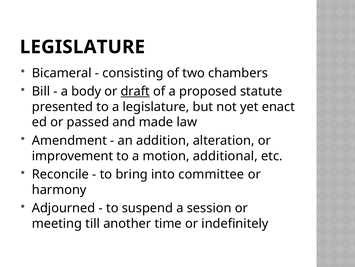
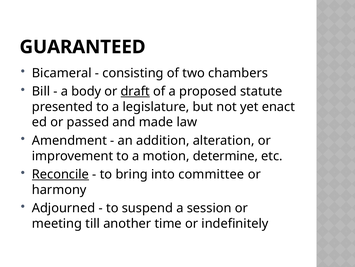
LEGISLATURE: LEGISLATURE -> GUARANTEED (83, 47)
additional: additional -> determine (225, 156)
Reconcile underline: none -> present (60, 174)
